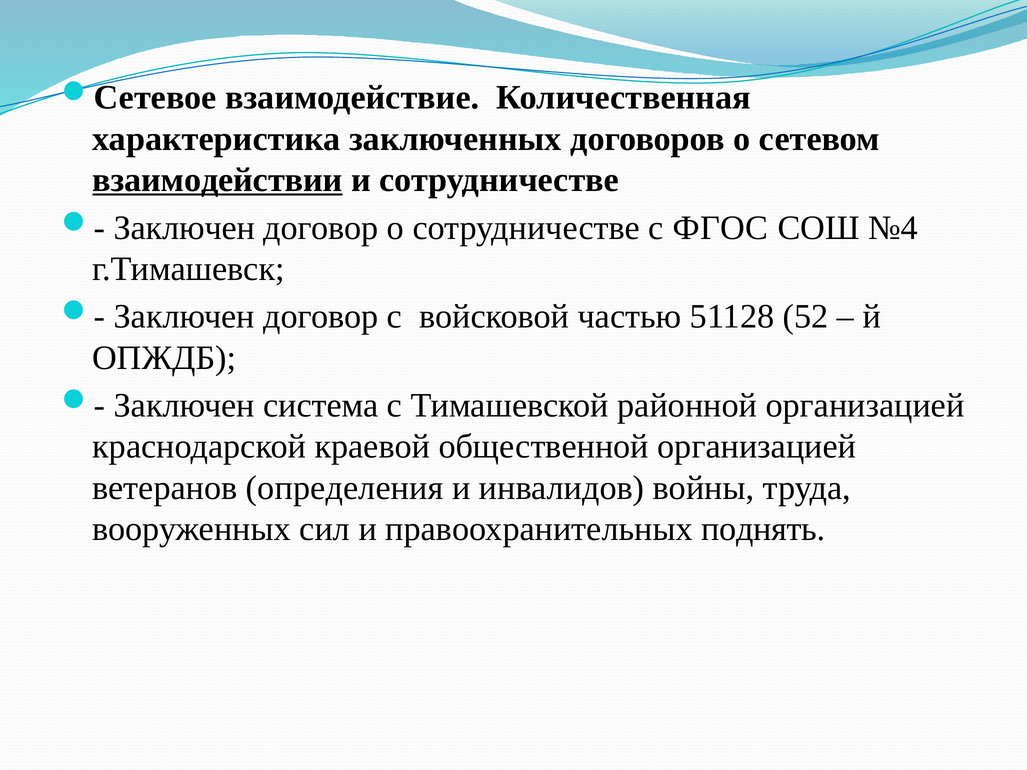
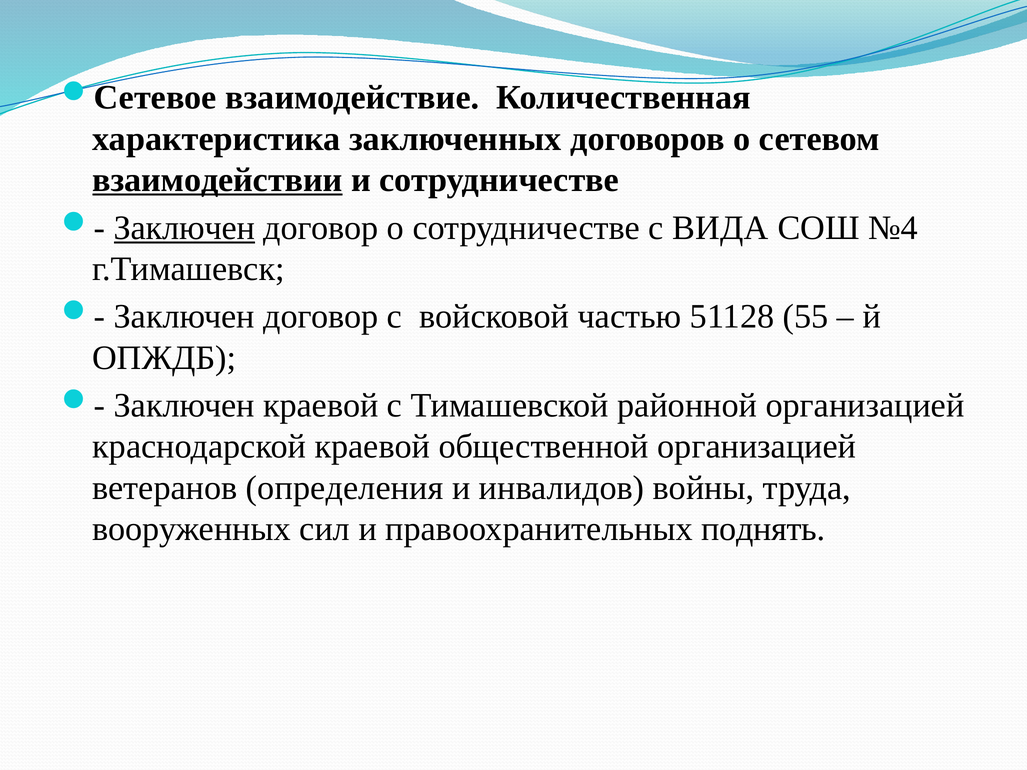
Заключен underline: none -> present (184, 228)
ФГОС: ФГОС -> ВИДА (720, 228)
52: 52 -> 55 (806, 317)
Заключен система: система -> краевой (321, 406)
